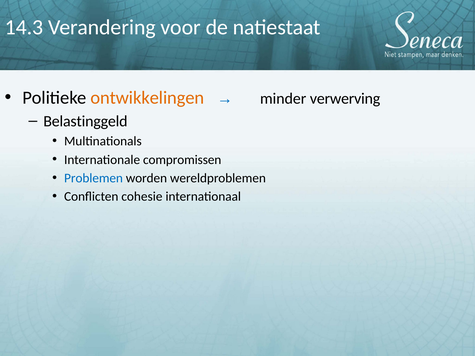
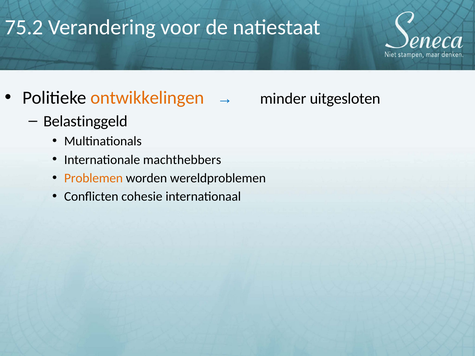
14.3: 14.3 -> 75.2 (24, 28)
verwerving: verwerving -> uitgesloten (345, 99)
compromissen: compromissen -> machthebbers (182, 160)
Problemen colour: blue -> orange (94, 178)
